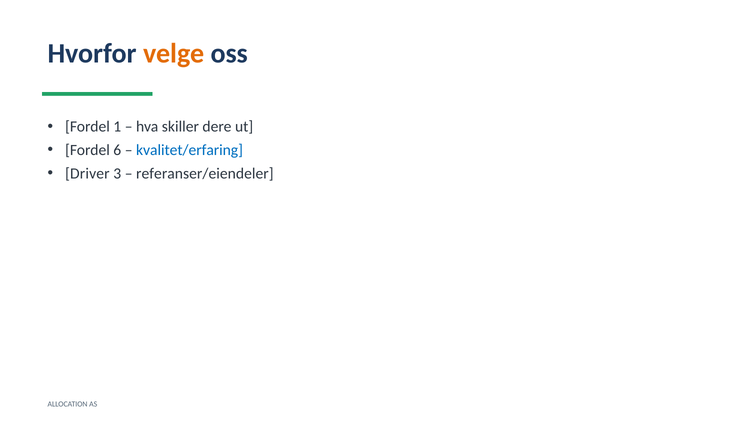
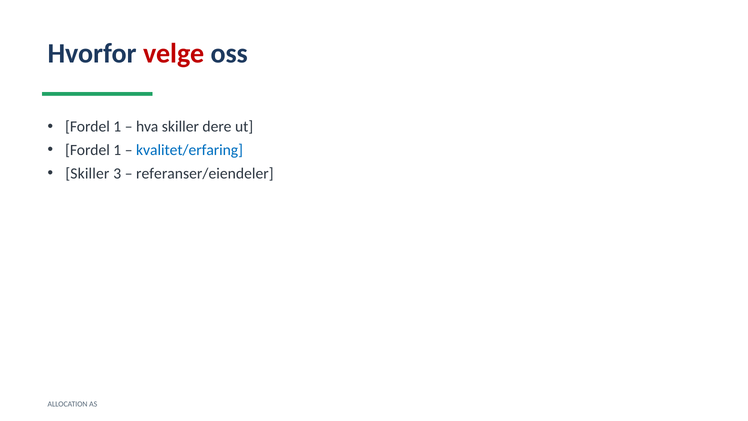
velge colour: orange -> red (174, 53)
6: 6 -> 1 (117, 150)
Driver: Driver -> Skiller (87, 173)
